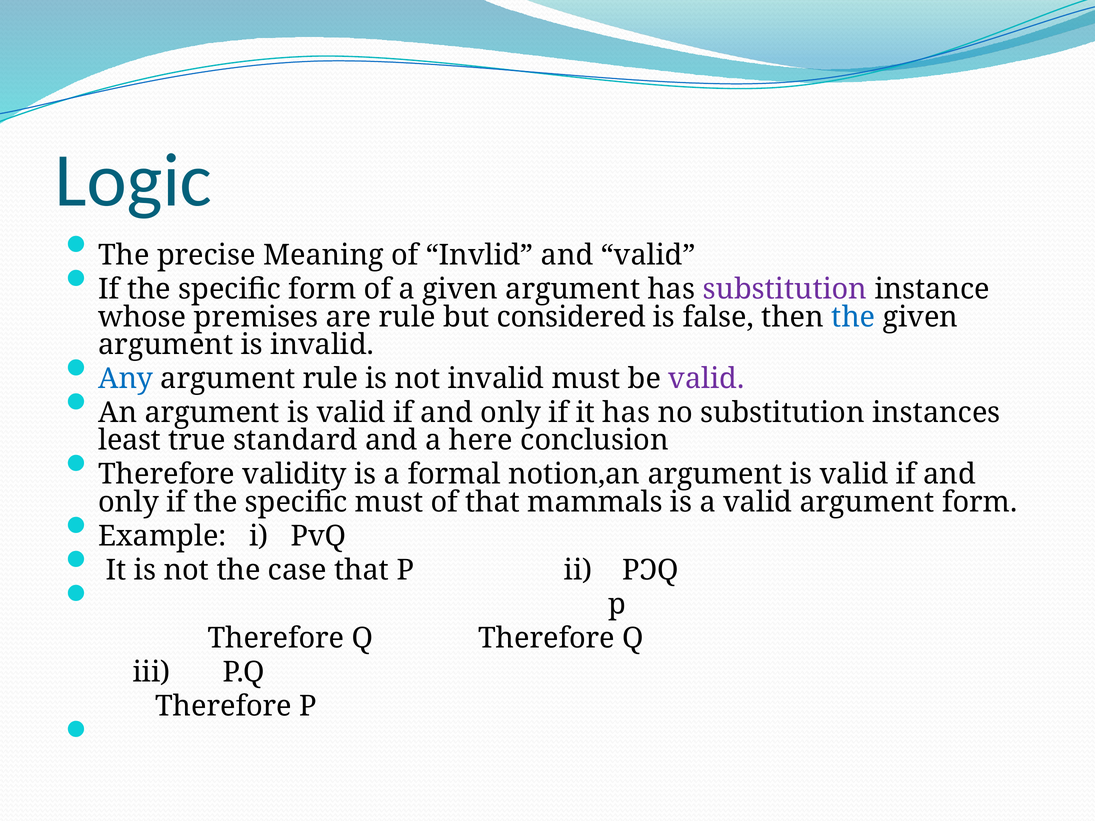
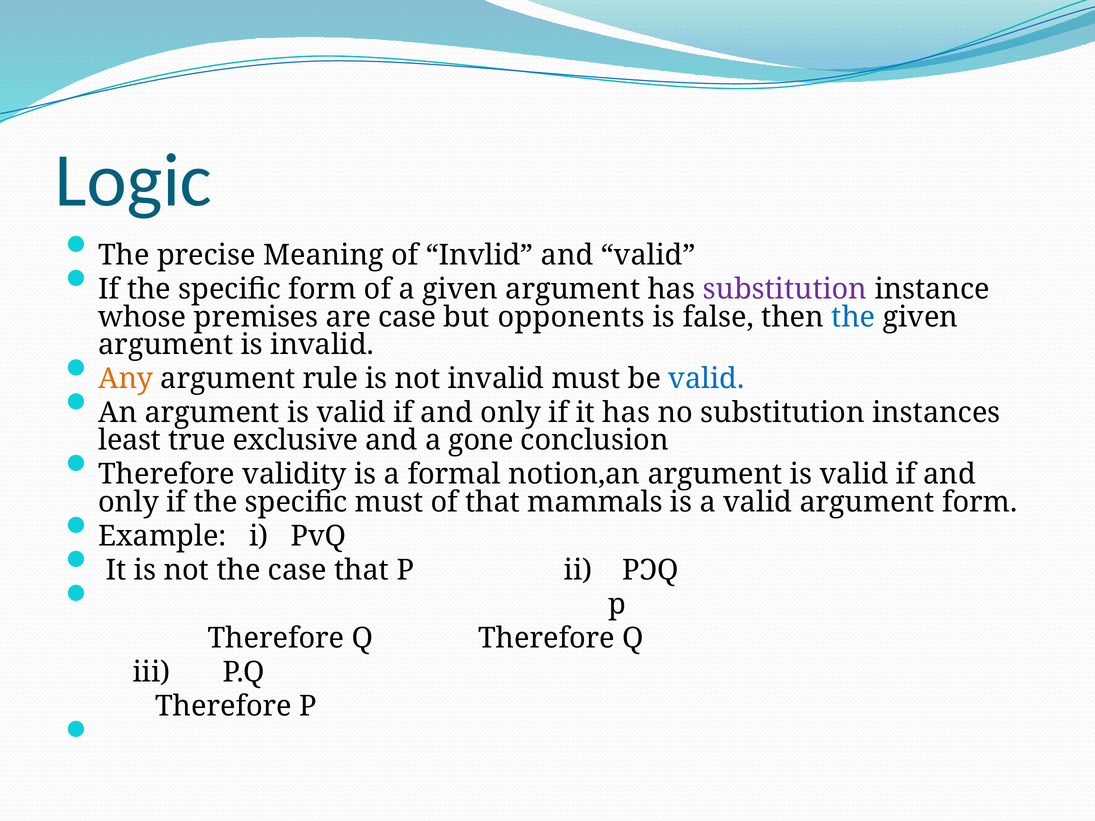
are rule: rule -> case (407, 317)
considered: considered -> opponents (571, 317)
Any colour: blue -> orange (126, 379)
valid colour: purple -> blue (706, 379)
standard: standard -> exclusive (296, 441)
here: here -> gone (481, 441)
